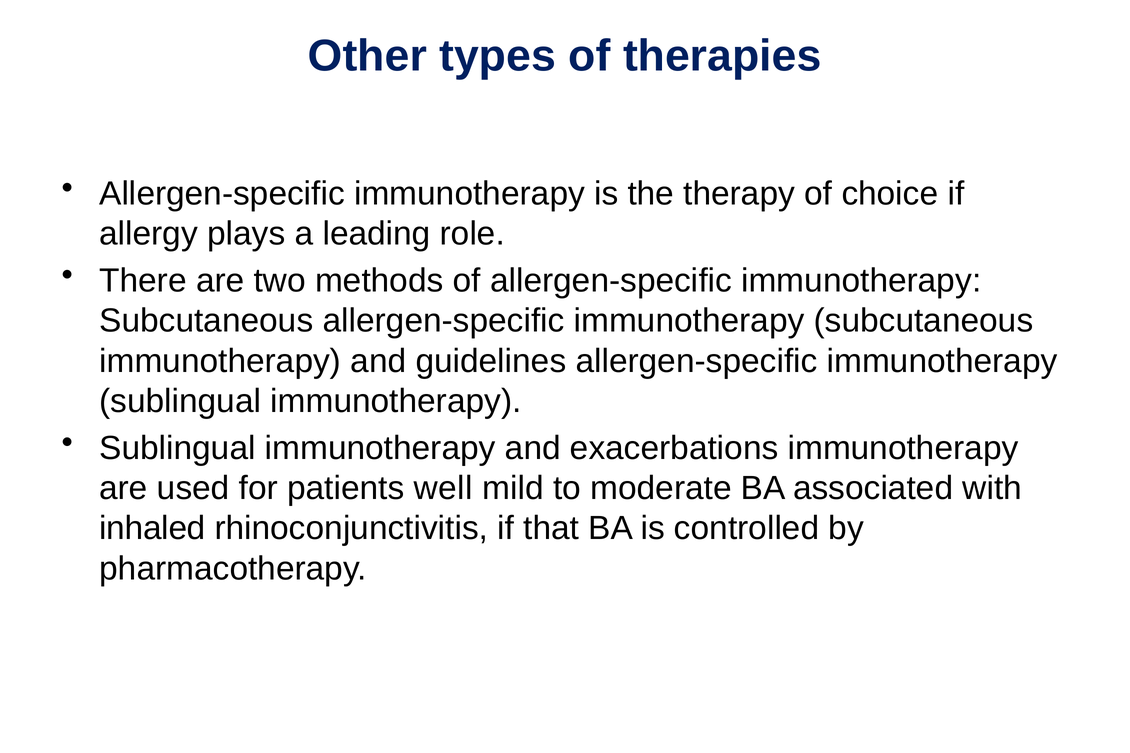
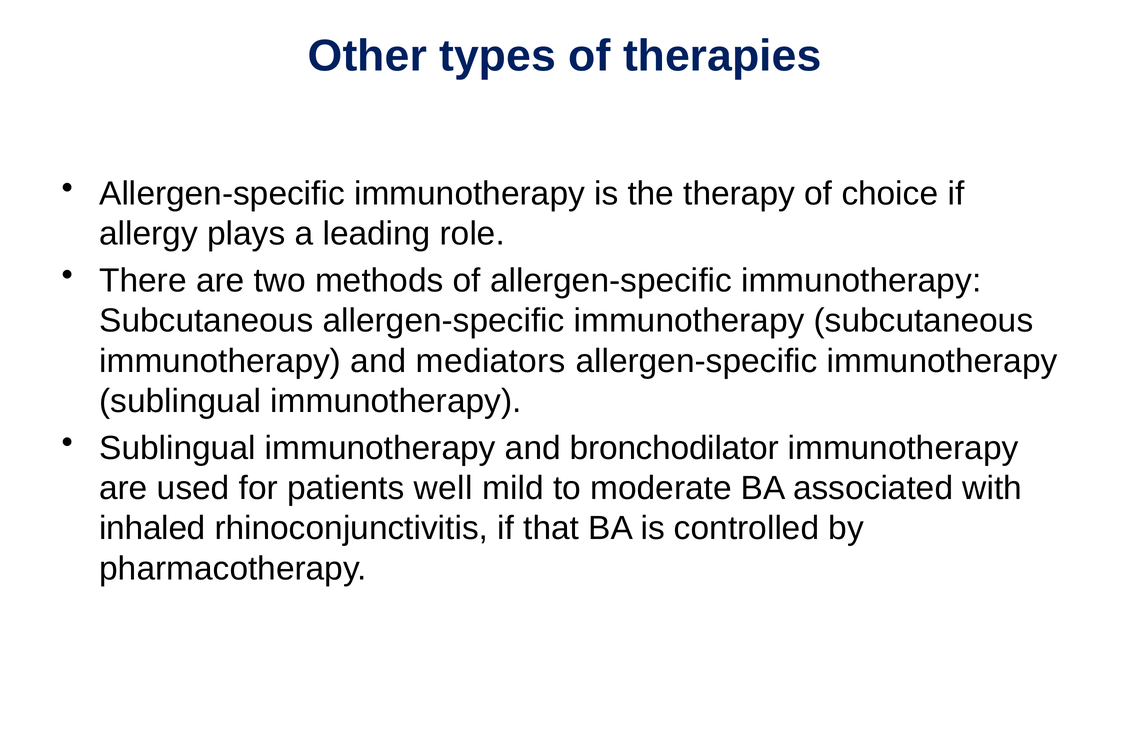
guidelines: guidelines -> mediators (491, 361)
exacerbations: exacerbations -> bronchodilator (674, 448)
